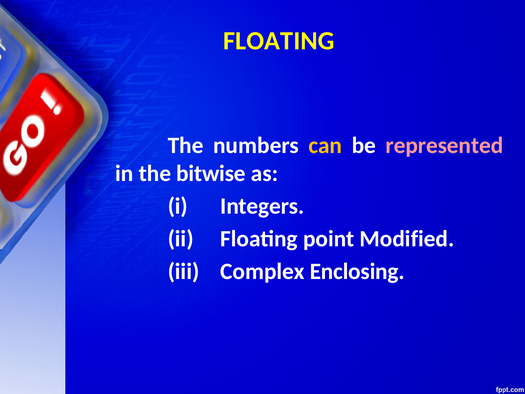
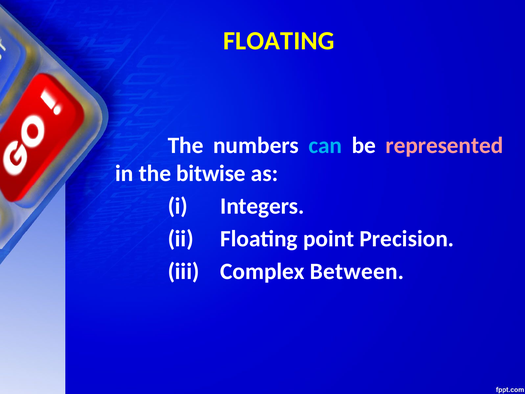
can colour: yellow -> light blue (325, 145)
Modified: Modified -> Precision (407, 239)
Enclosing: Enclosing -> Between (357, 271)
